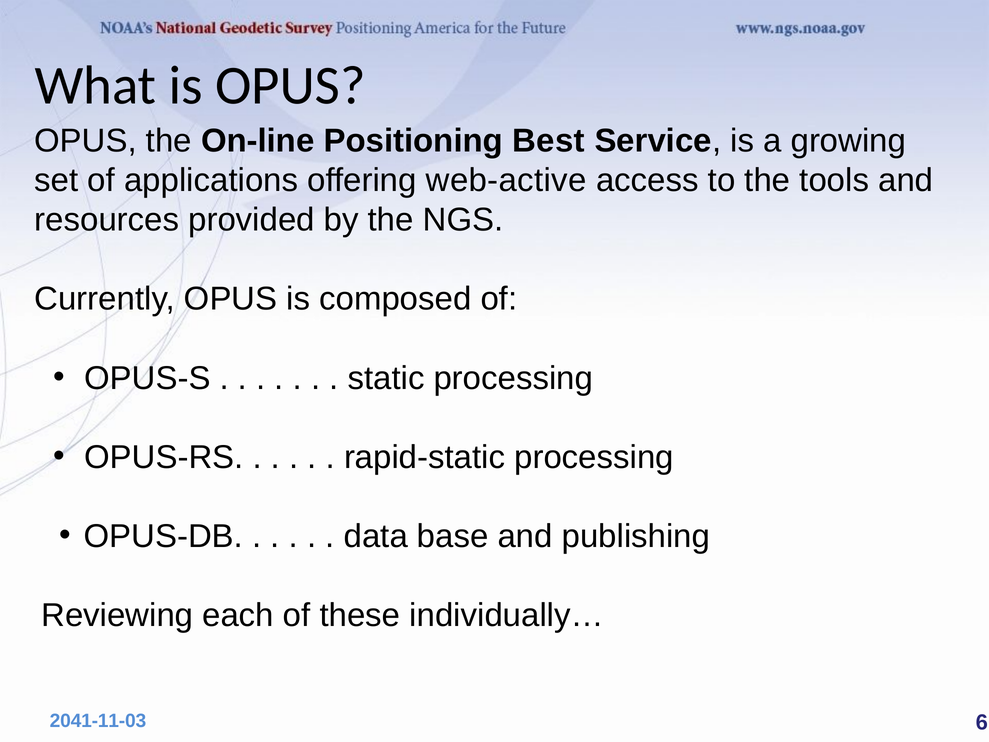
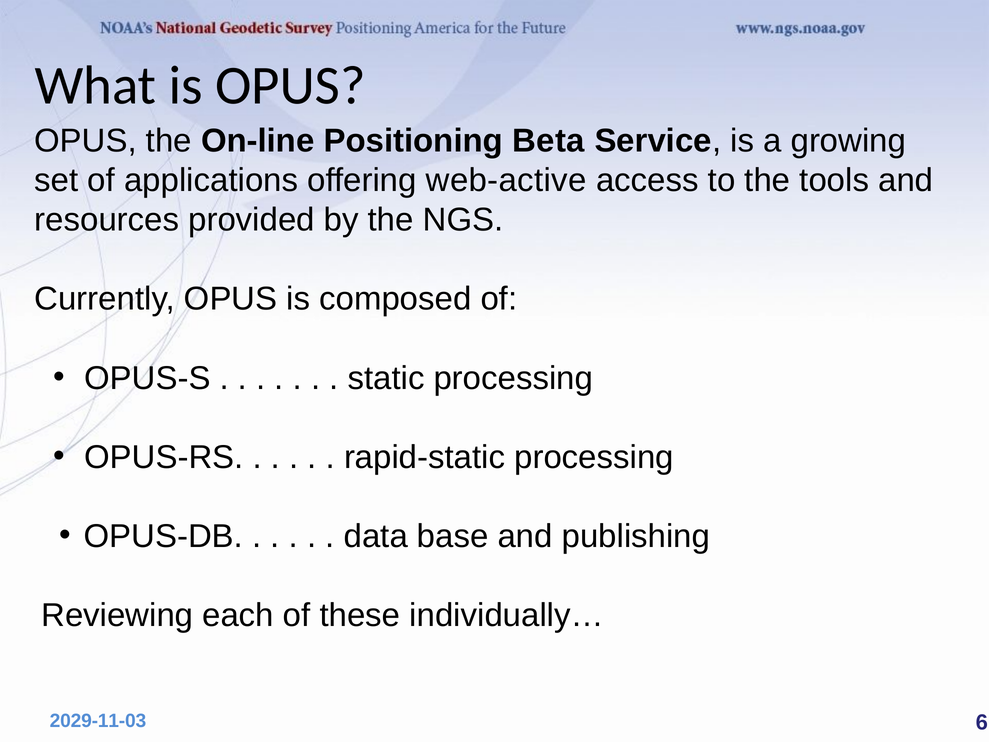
Best: Best -> Beta (549, 141)
2041-11-03: 2041-11-03 -> 2029-11-03 (98, 721)
